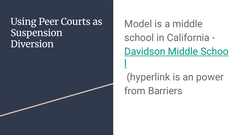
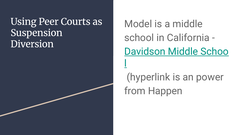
Barriers: Barriers -> Happen (165, 91)
